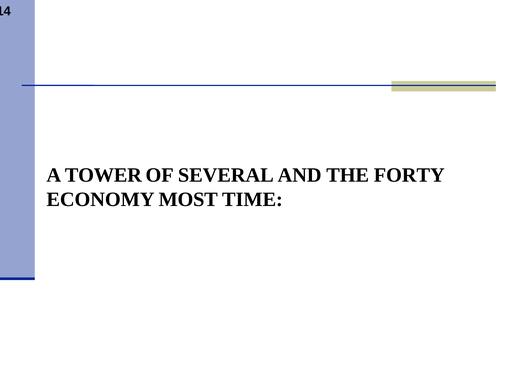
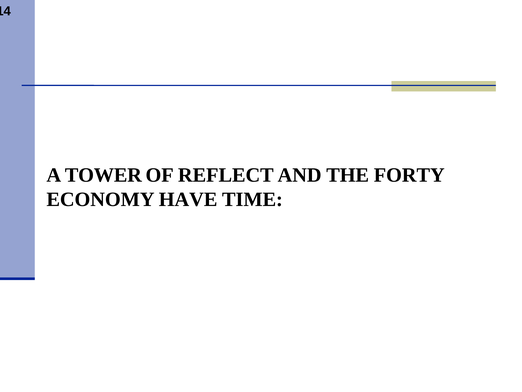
SEVERAL: SEVERAL -> REFLECT (226, 175)
MOST: MOST -> HAVE (188, 199)
